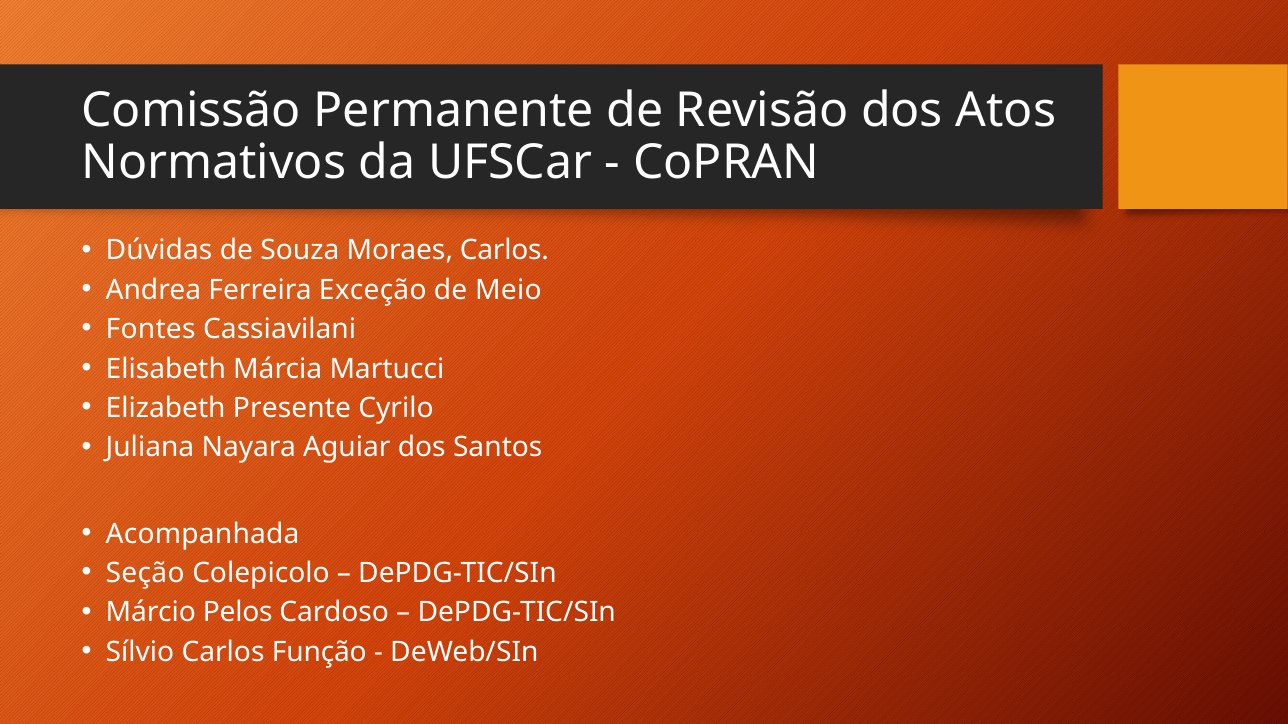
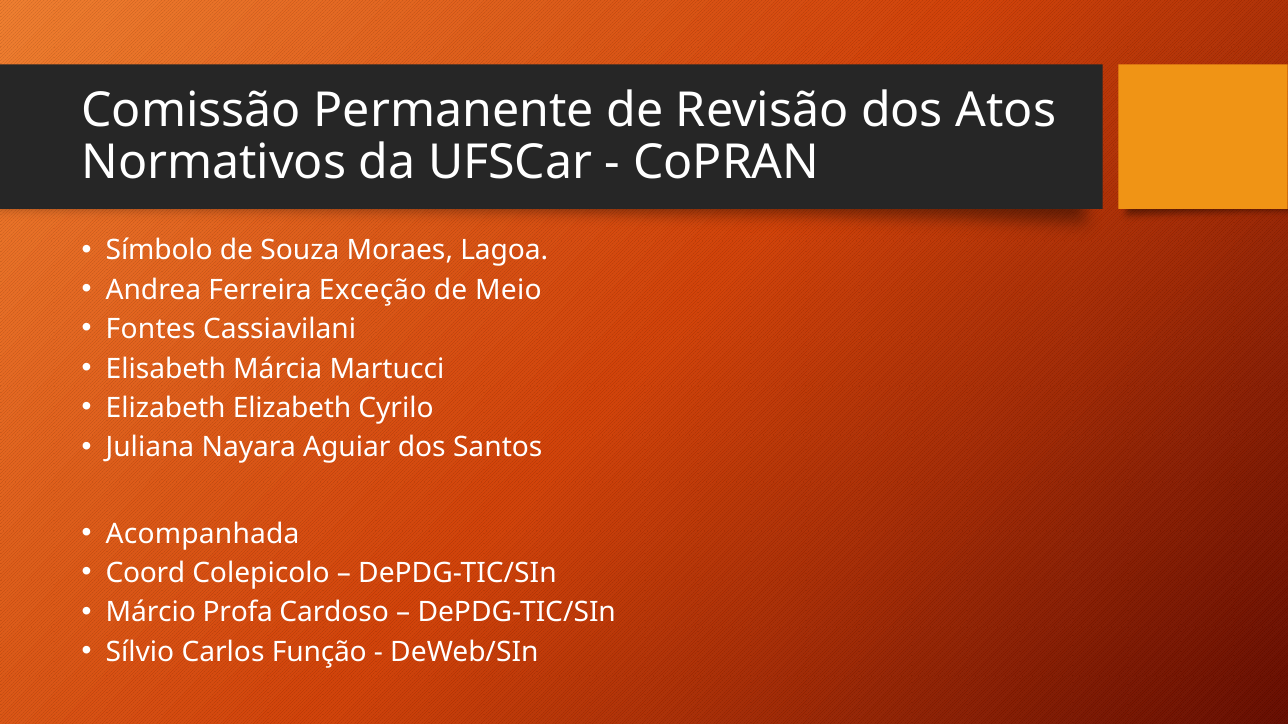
Dúvidas: Dúvidas -> Símbolo (159, 251)
Moraes Carlos: Carlos -> Lagoa (504, 251)
Elizabeth Presente: Presente -> Elizabeth (292, 408)
Seção: Seção -> Coord (145, 574)
Pelos: Pelos -> Profa (238, 613)
